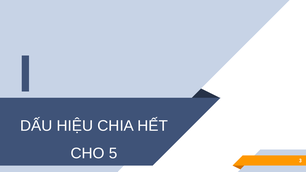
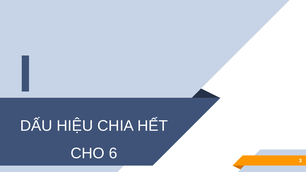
5: 5 -> 6 (113, 153)
